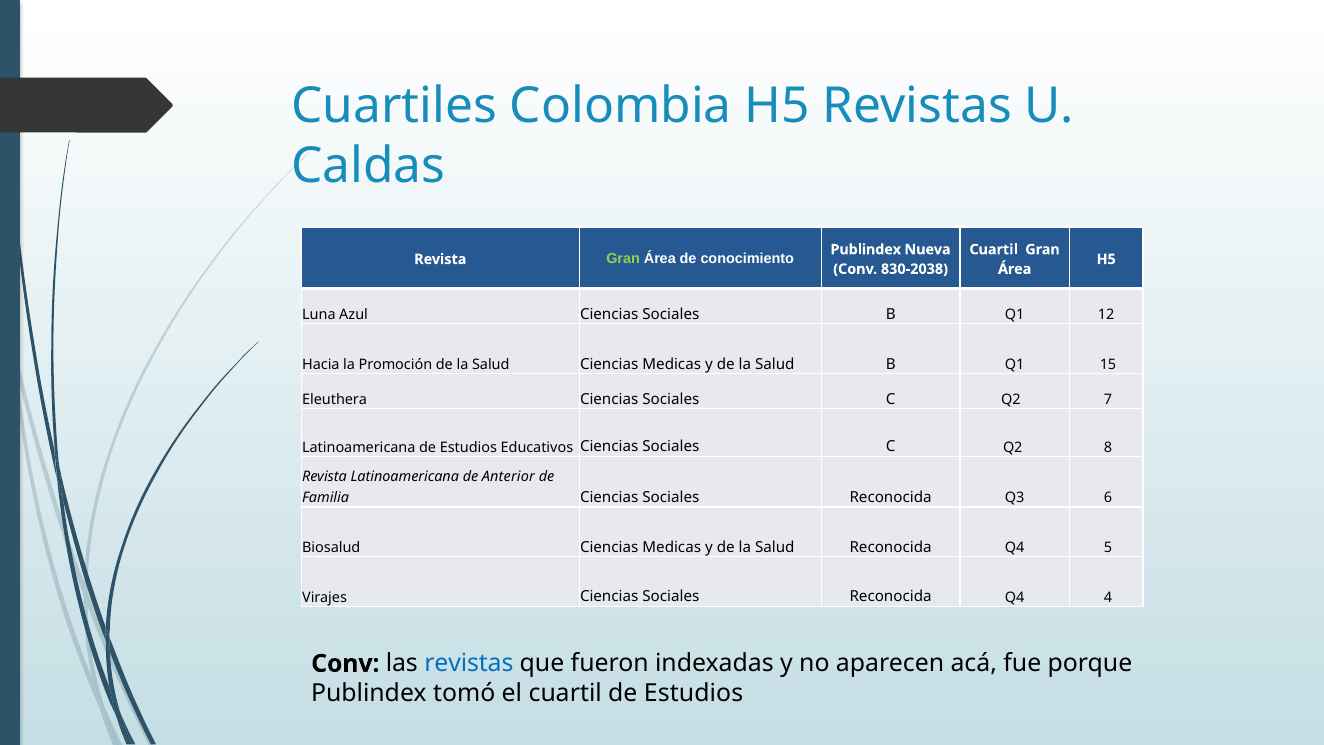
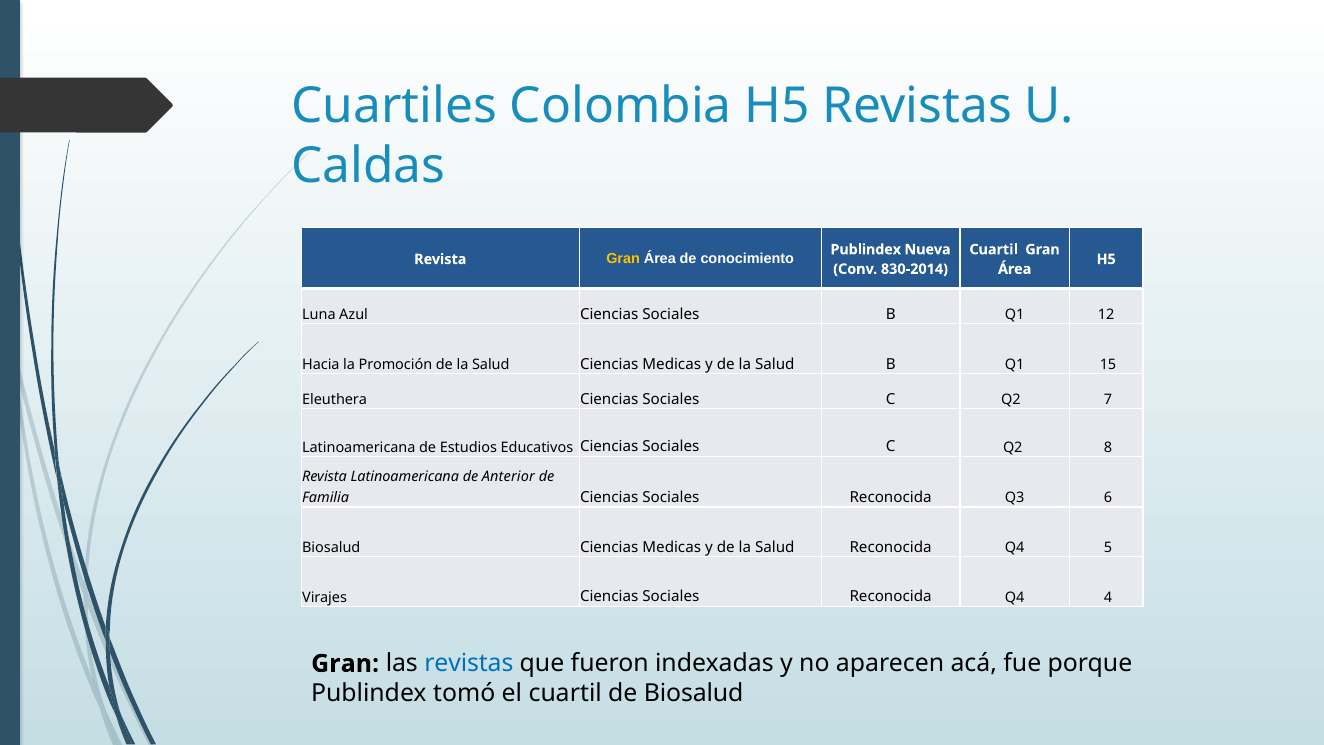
Gran colour: light green -> yellow (623, 259)
830-2038: 830-2038 -> 830-2014 (914, 269)
Conv: Conv -> Gran (345, 663)
cuartil de Estudios: Estudios -> Biosalud (694, 693)
